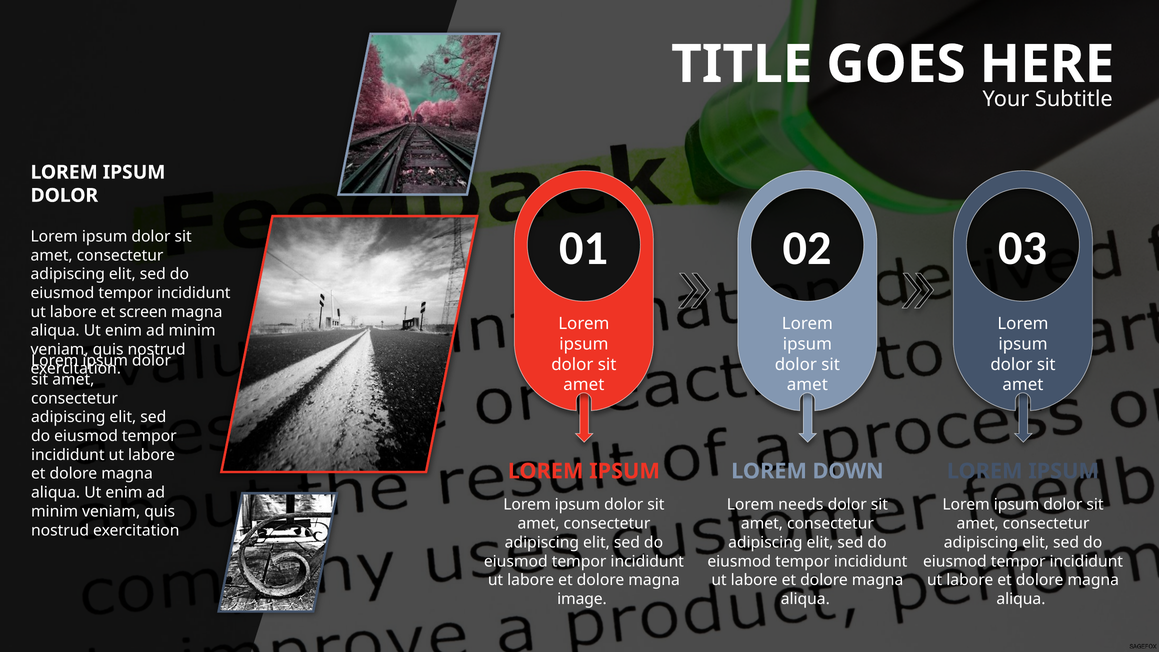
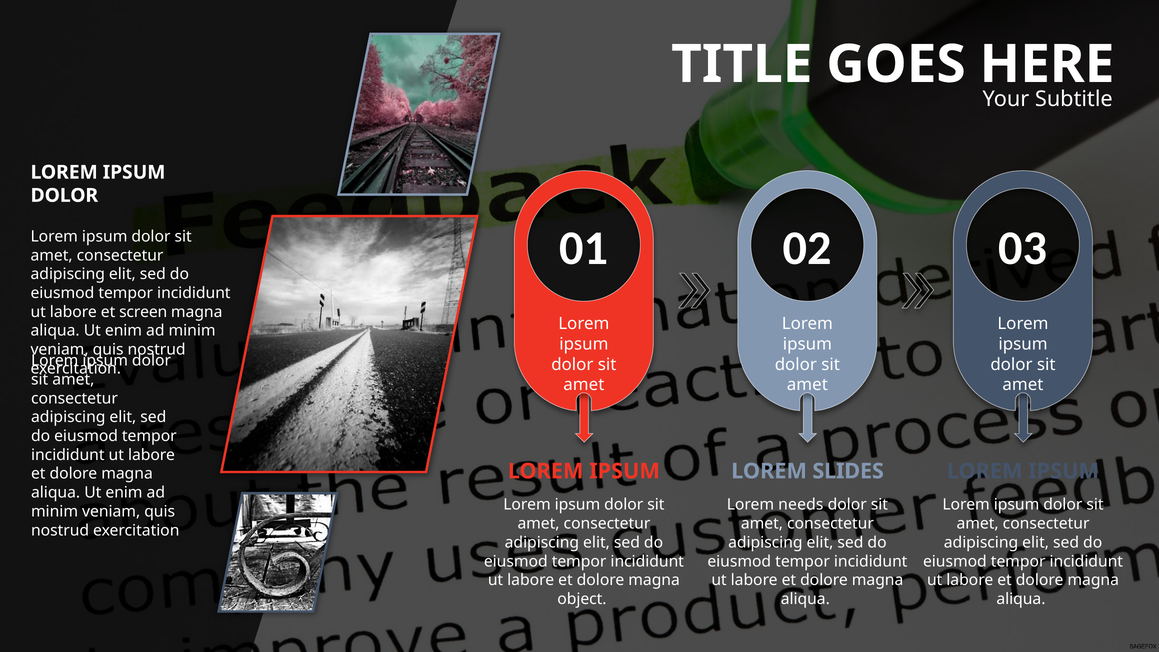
DOWN: DOWN -> SLIDES (848, 471)
image: image -> object (582, 599)
